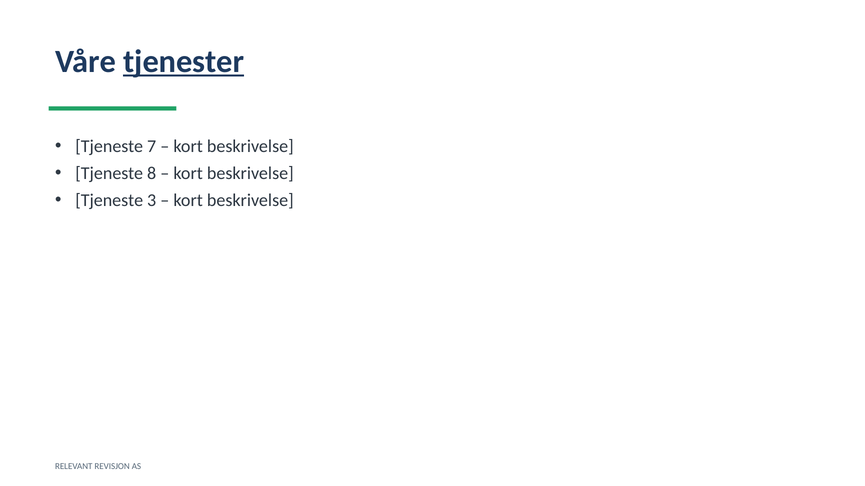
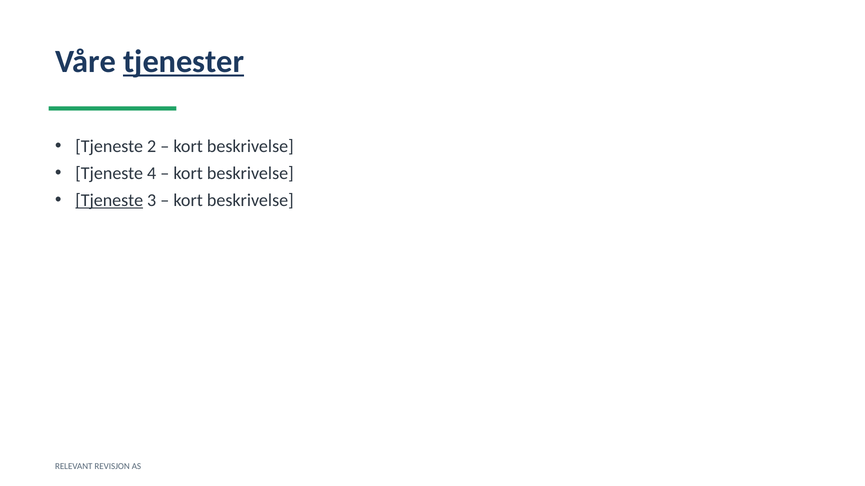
7: 7 -> 2 (152, 147)
8: 8 -> 4 (152, 174)
Tjeneste underline: none -> present (109, 201)
